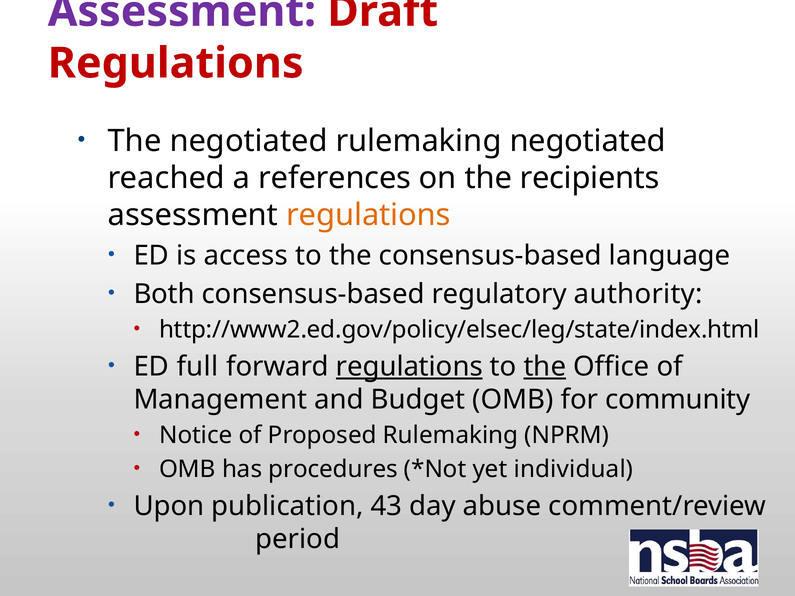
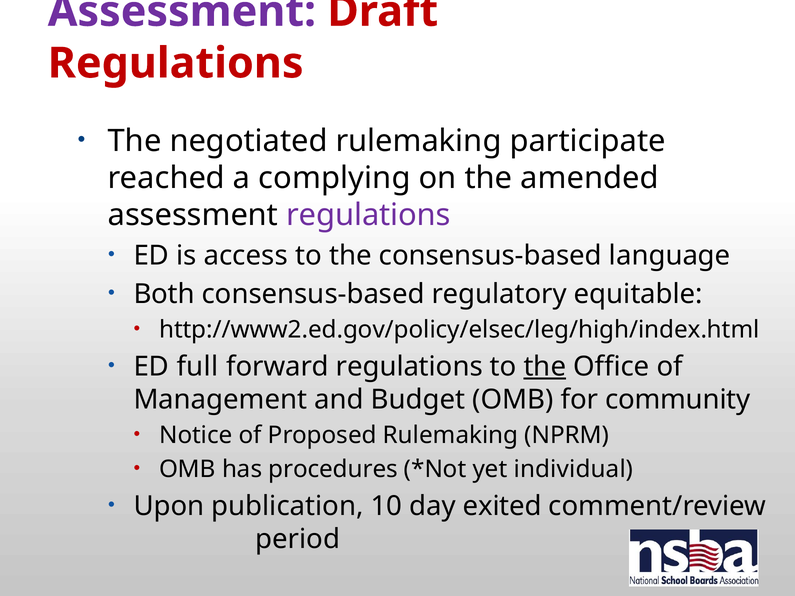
rulemaking negotiated: negotiated -> participate (588, 141)
references: references -> complying (335, 178)
recipients: recipients -> amended (590, 178)
regulations colour: orange -> purple (368, 215)
authority: authority -> equitable (638, 294)
http://www2.ed.gov/policy/elsec/leg/state/index.html: http://www2.ed.gov/policy/elsec/leg/state/index.html -> http://www2.ed.gov/policy/elsec/leg/high/index.html (459, 330)
regulations underline: present -> none (409, 367)
43: 43 -> 10 (386, 506)
abuse: abuse -> exited (502, 506)
